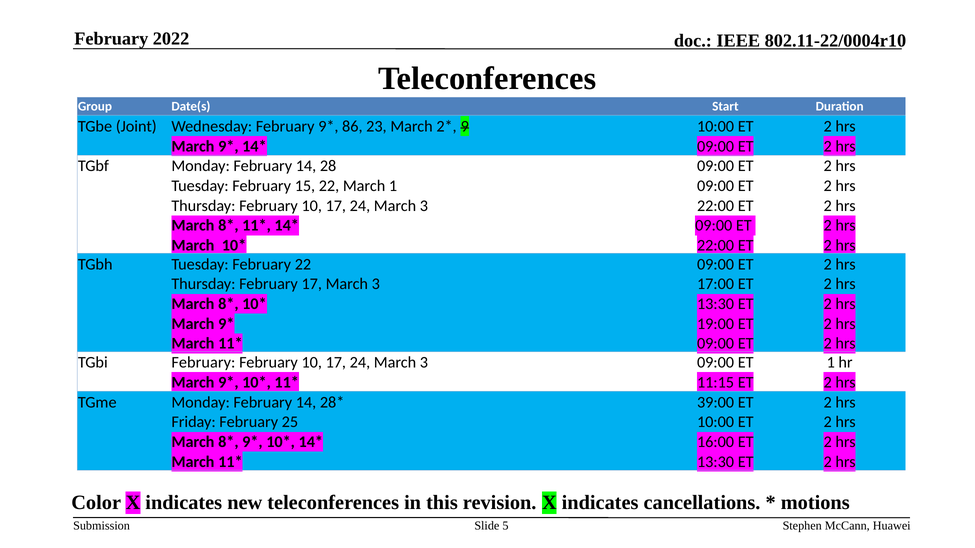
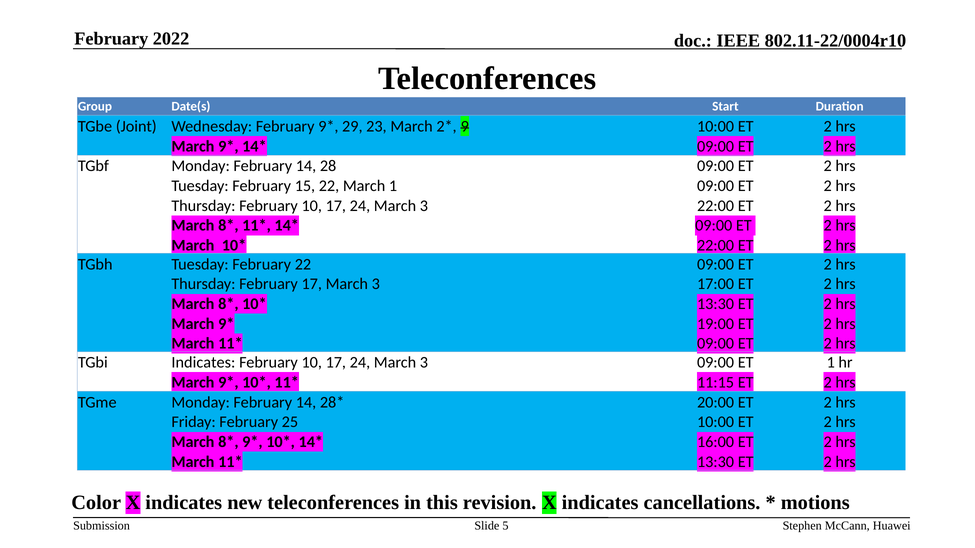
86: 86 -> 29 (352, 126)
TGbi February: February -> Indicates (203, 363)
39:00: 39:00 -> 20:00 (716, 402)
